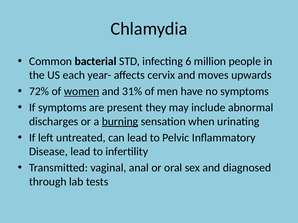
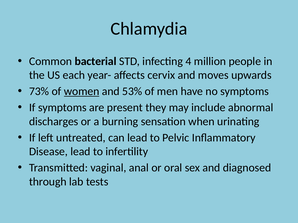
6: 6 -> 4 (188, 61)
72%: 72% -> 73% (39, 92)
31%: 31% -> 53% (132, 92)
burning underline: present -> none (120, 122)
